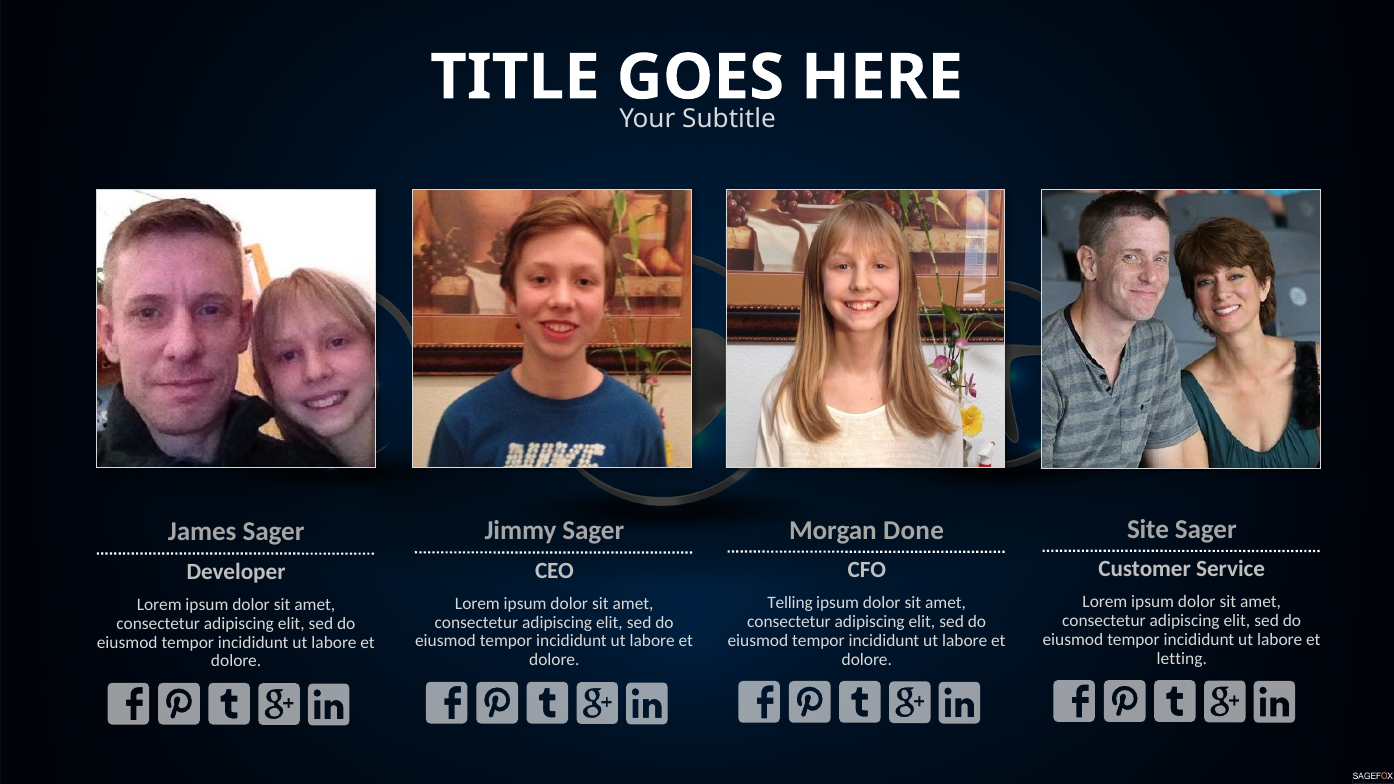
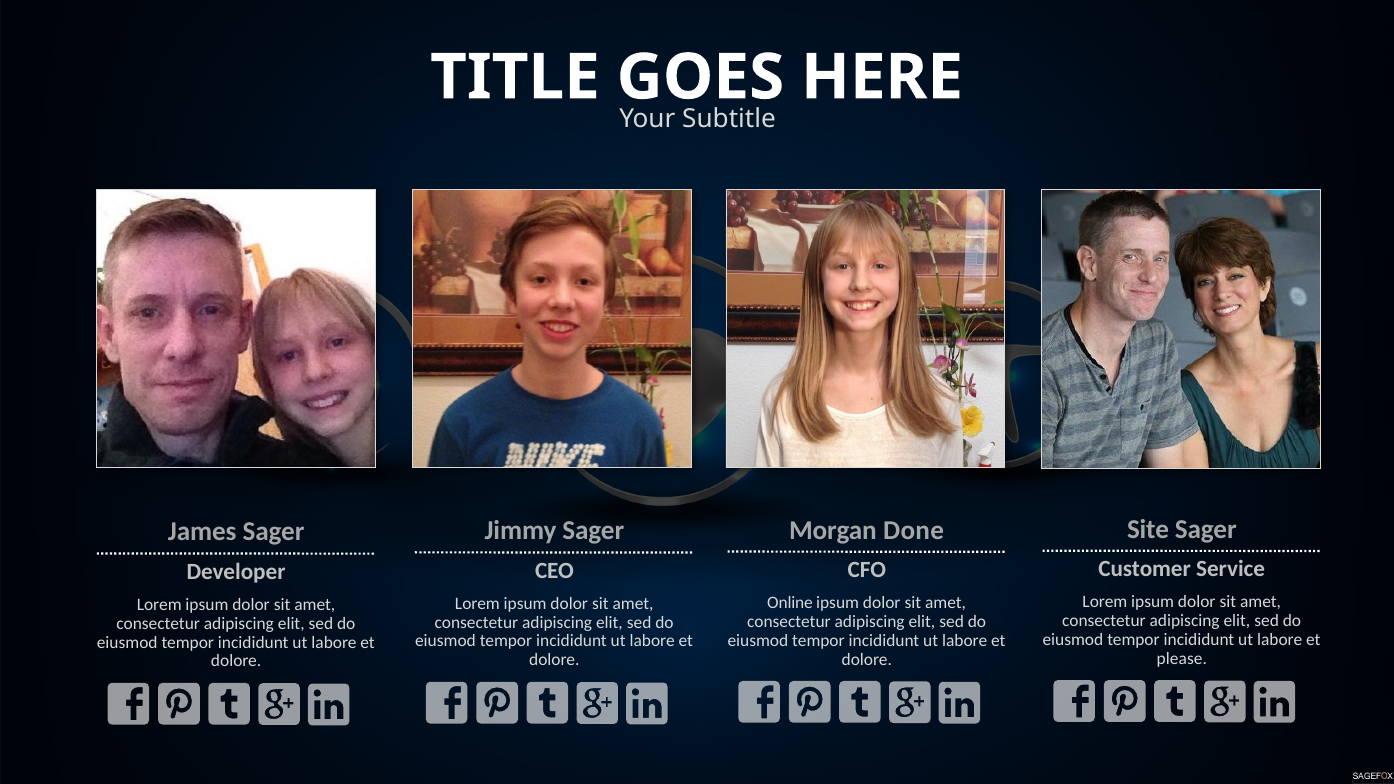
Telling: Telling -> Online (790, 603)
letting: letting -> please (1182, 659)
